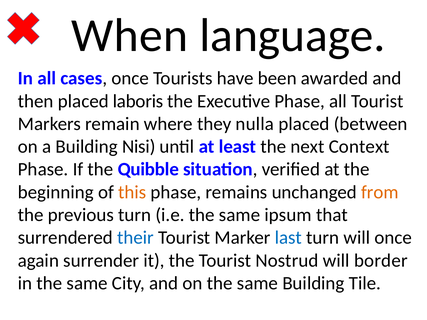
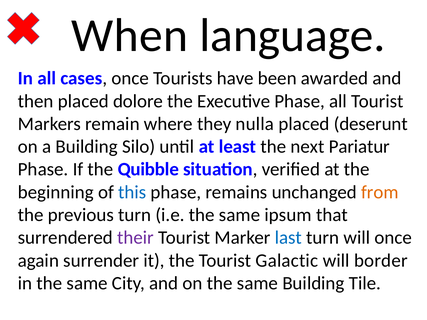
laboris: laboris -> dolore (138, 101)
between: between -> deserunt (371, 124)
Nisi: Nisi -> Silo (139, 147)
Context: Context -> Pariatur (359, 147)
this colour: orange -> blue (132, 192)
their colour: blue -> purple (136, 238)
Nostrud: Nostrud -> Galactic (287, 261)
